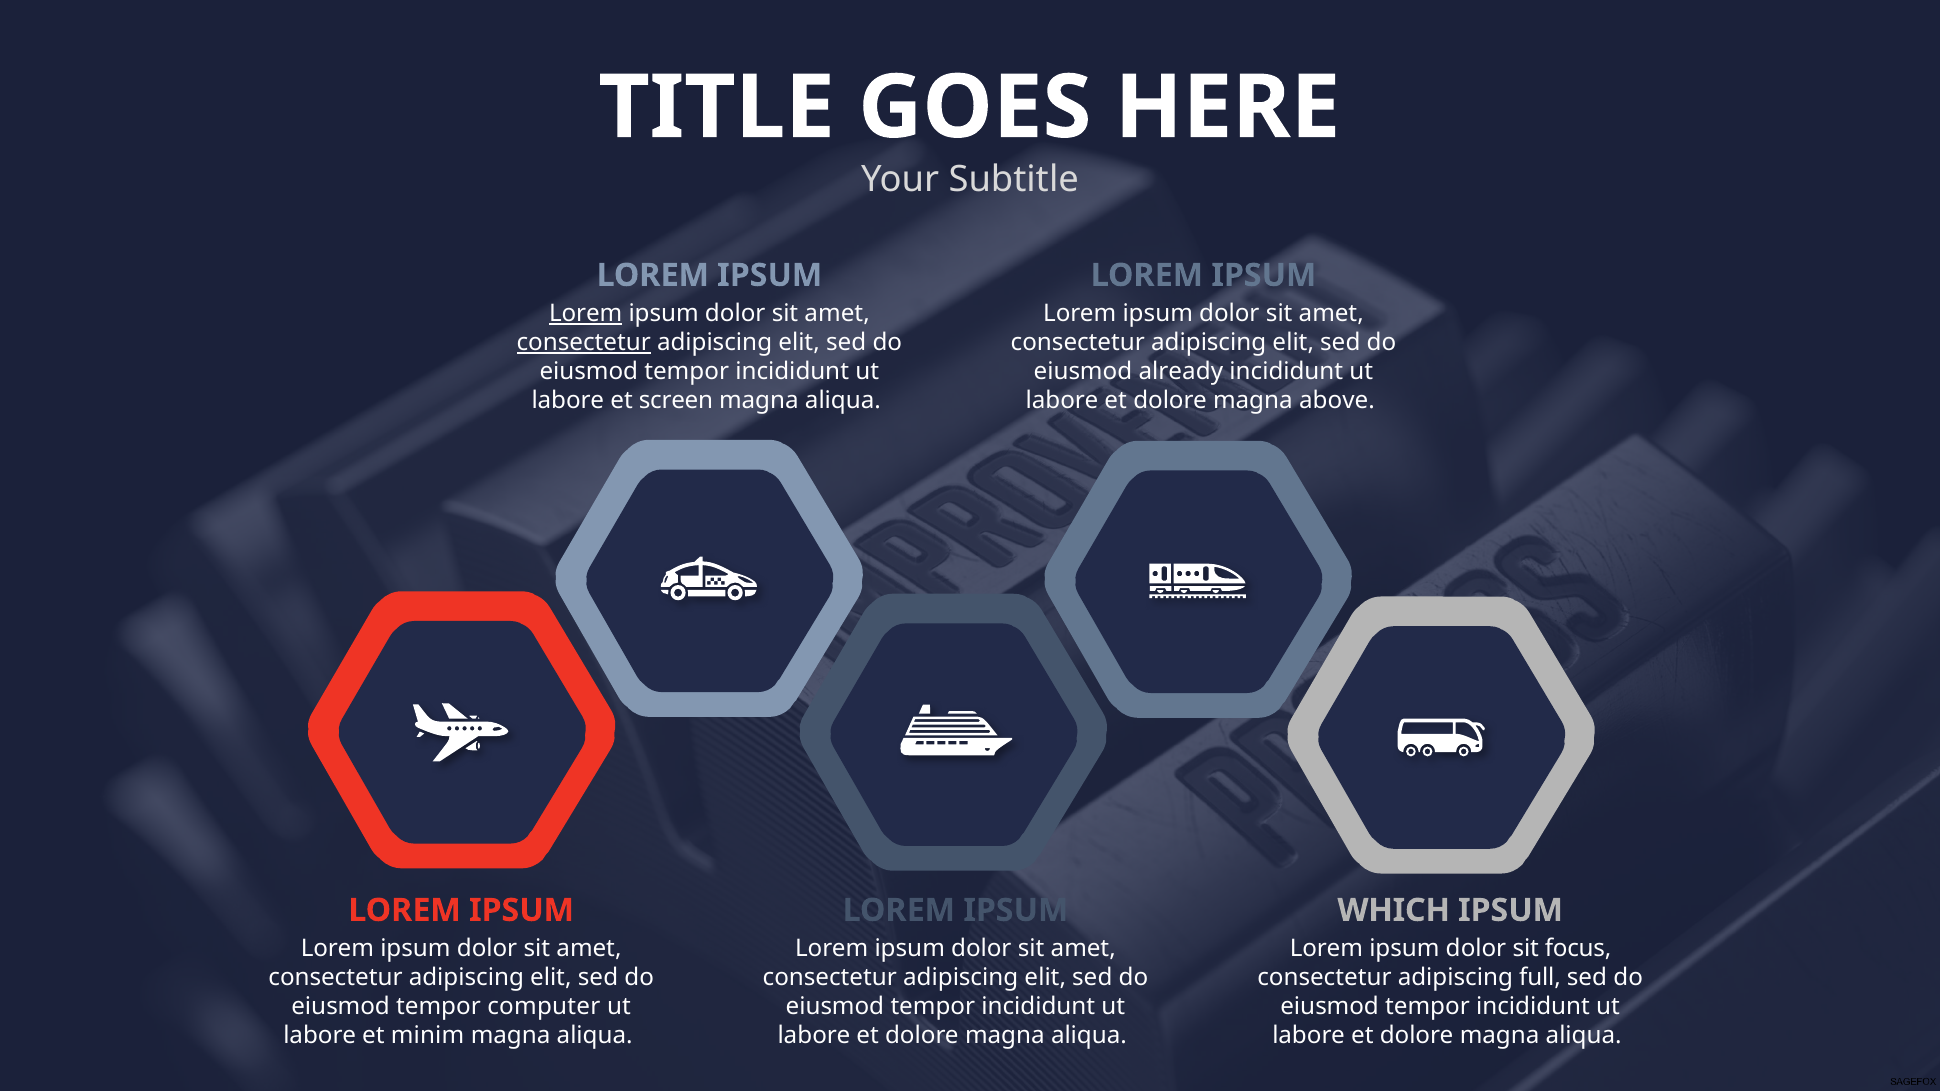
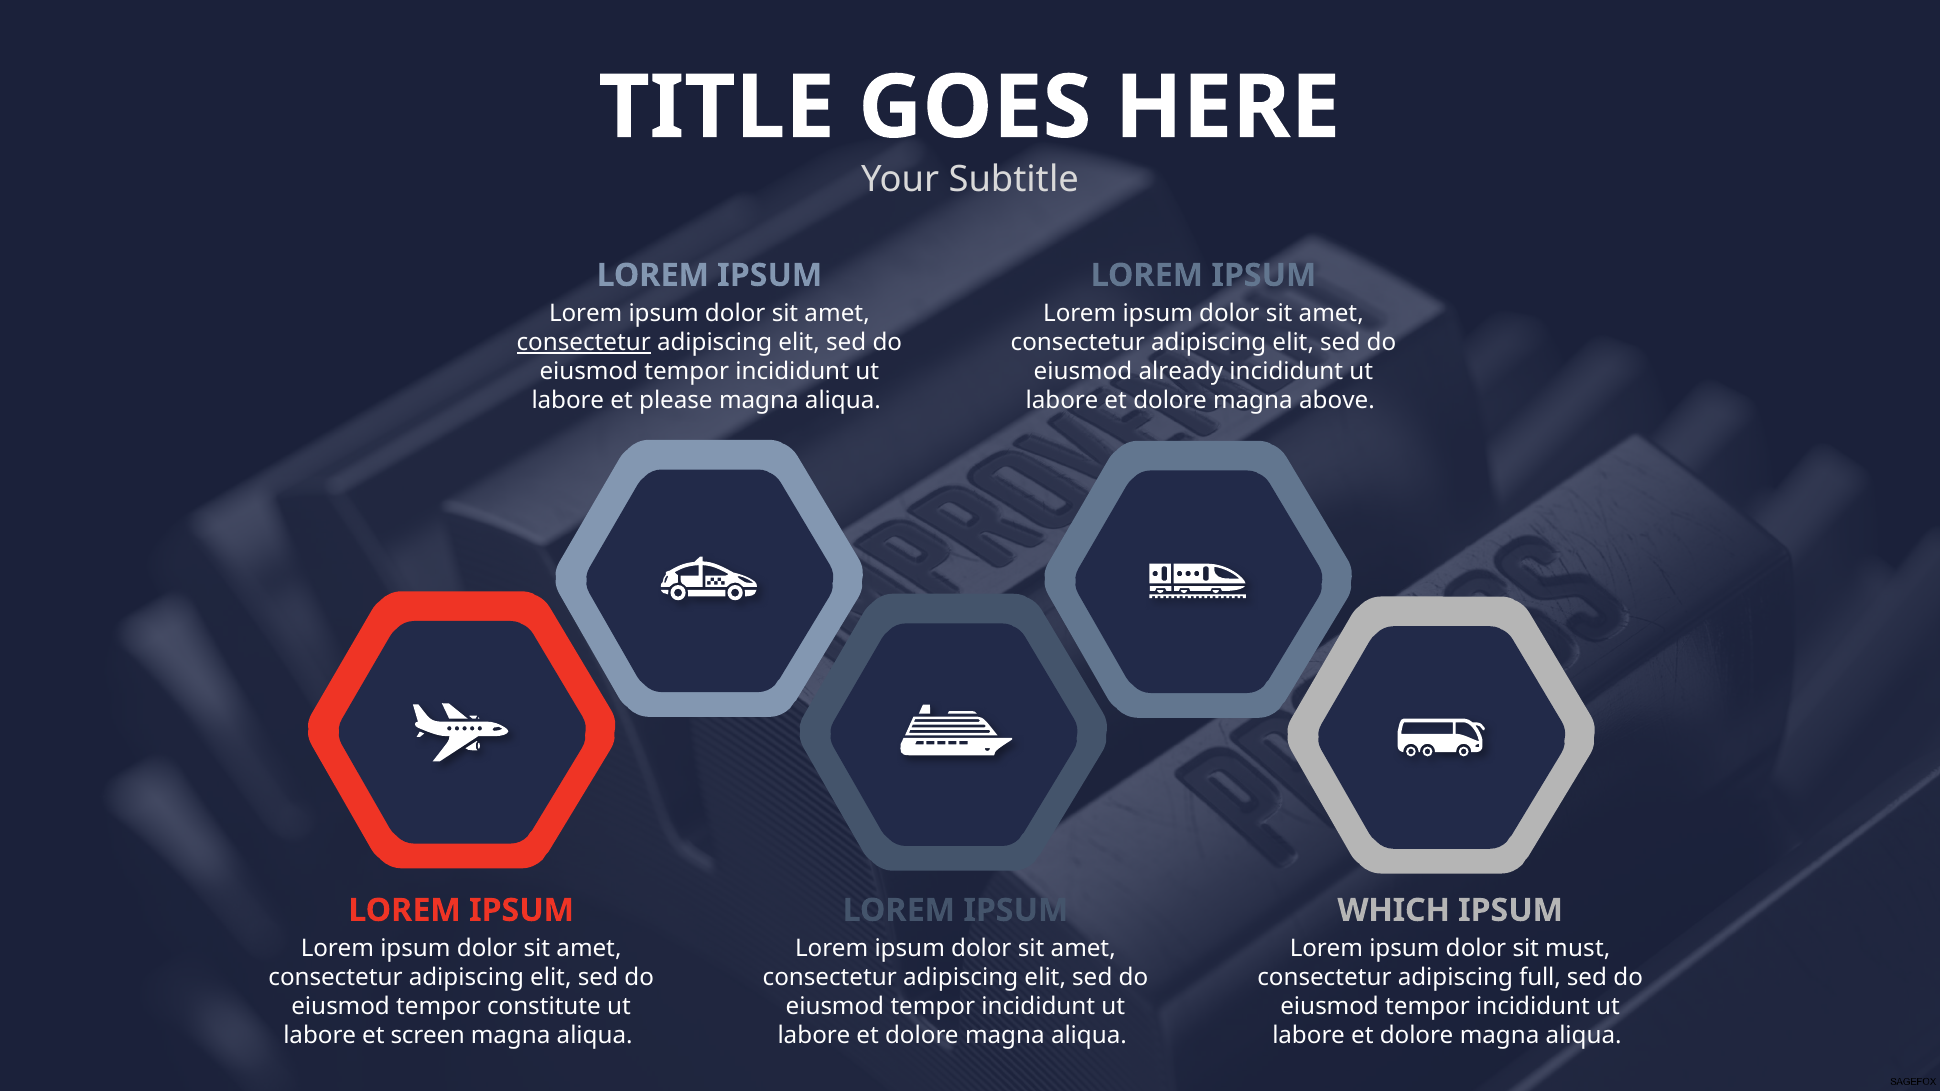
Lorem underline: present -> none (586, 314)
screen: screen -> please (676, 401)
focus: focus -> must (1578, 949)
computer: computer -> constitute (544, 1007)
minim: minim -> screen (428, 1036)
